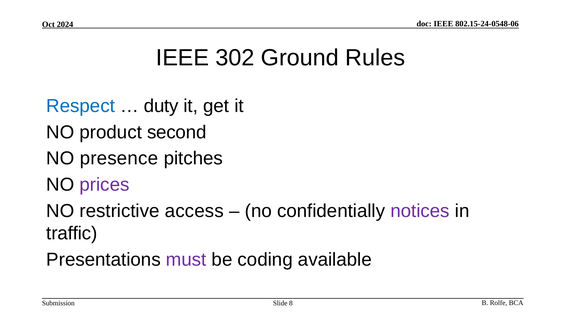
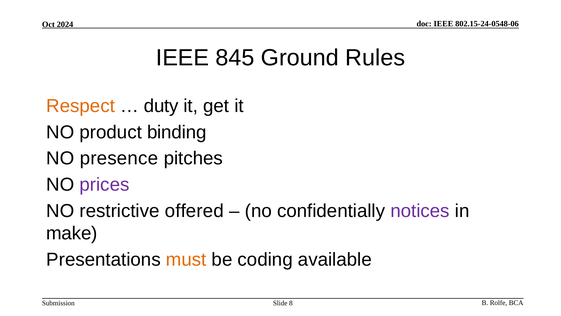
302: 302 -> 845 (235, 58)
Respect colour: blue -> orange (81, 106)
second: second -> binding (177, 132)
access: access -> offered (194, 211)
traffic: traffic -> make (72, 233)
must colour: purple -> orange (186, 259)
